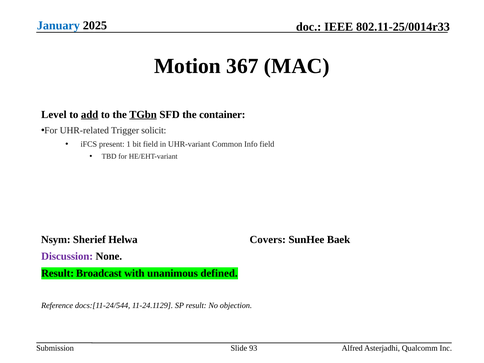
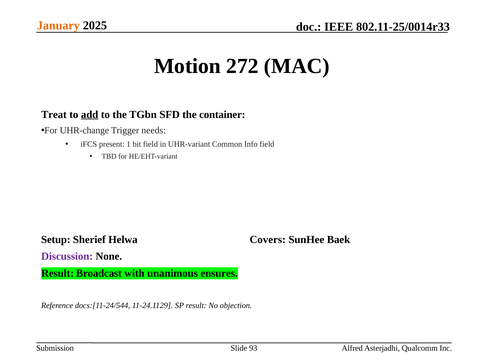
January colour: blue -> orange (58, 26)
367: 367 -> 272 (242, 66)
Level: Level -> Treat (54, 114)
TGbn underline: present -> none (143, 114)
UHR-related: UHR-related -> UHR-change (84, 131)
solicit: solicit -> needs (154, 131)
Nsym: Nsym -> Setup (56, 239)
defined: defined -> ensures (219, 273)
